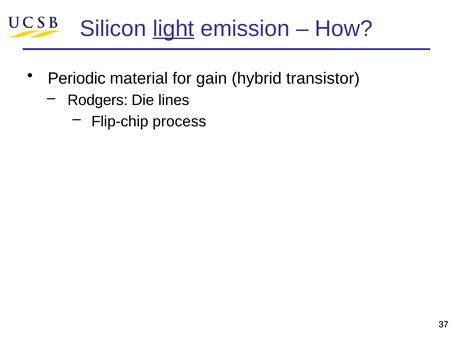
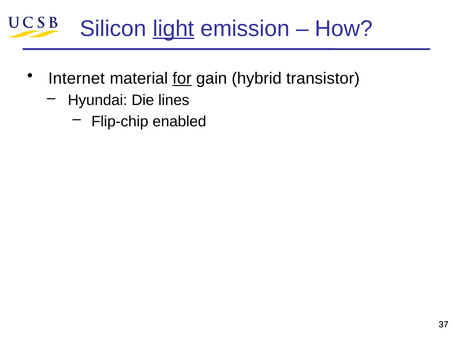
Periodic: Periodic -> Internet (76, 78)
for underline: none -> present (182, 78)
Rodgers: Rodgers -> Hyundai (98, 100)
process: process -> enabled (179, 121)
